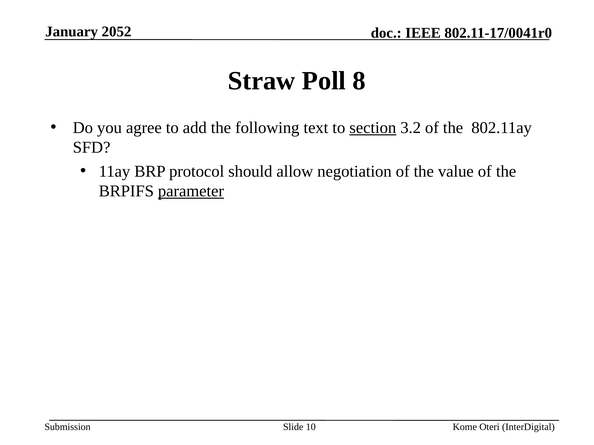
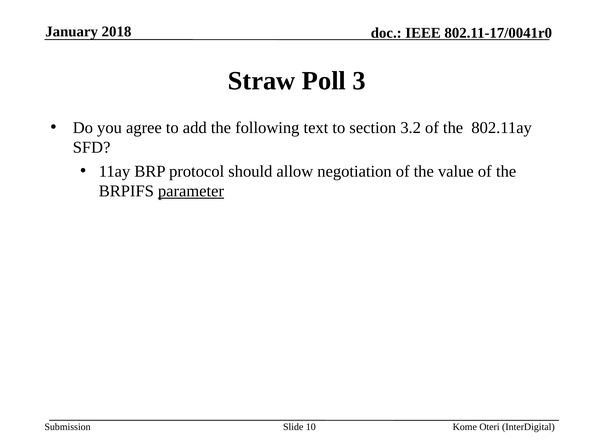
2052: 2052 -> 2018 (117, 31)
8: 8 -> 3 (359, 81)
section underline: present -> none (373, 128)
